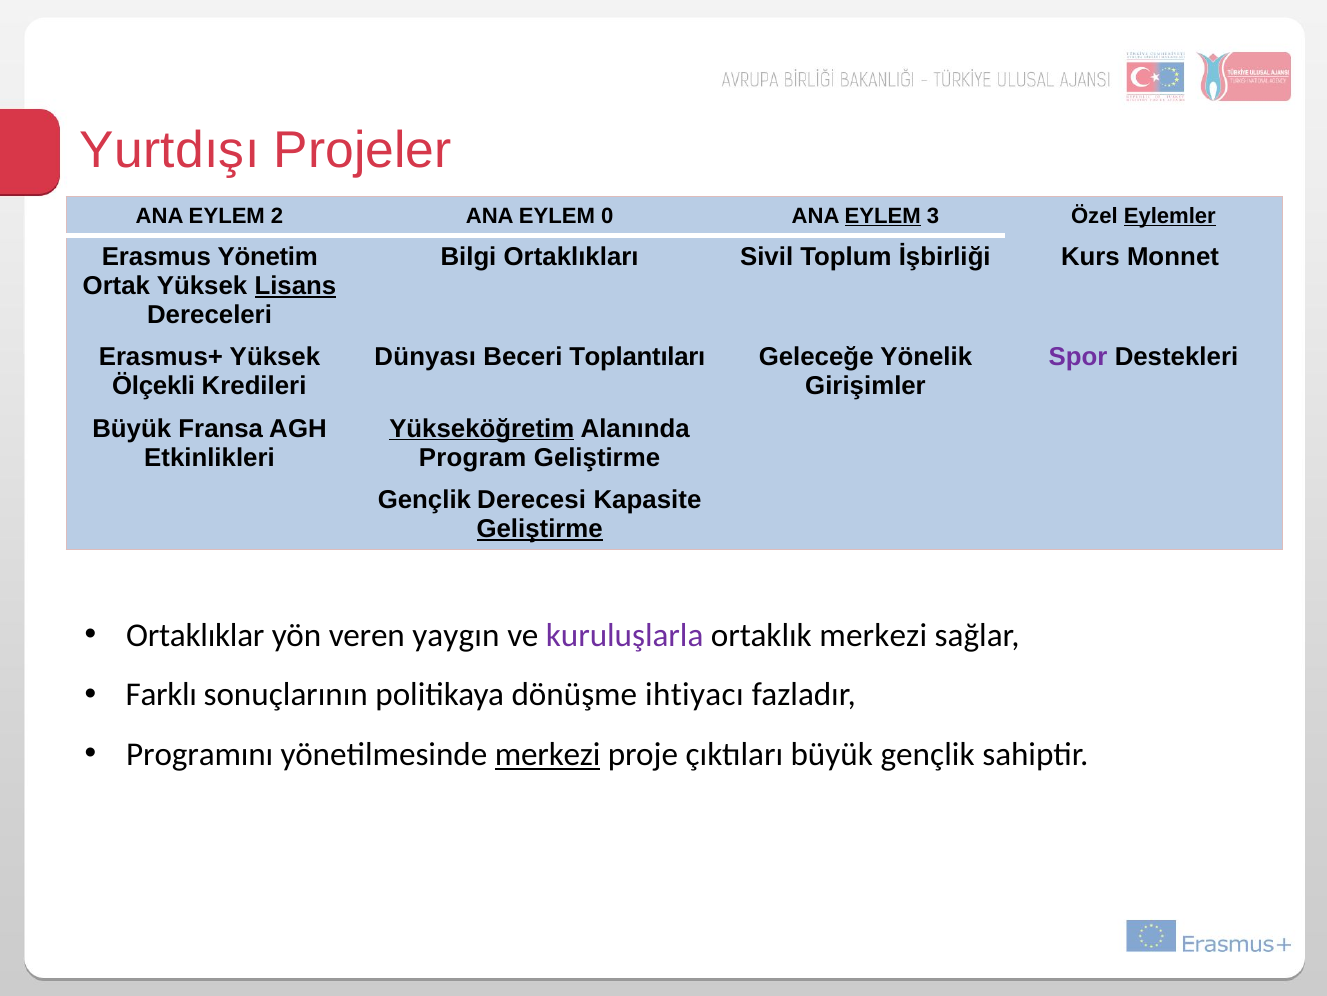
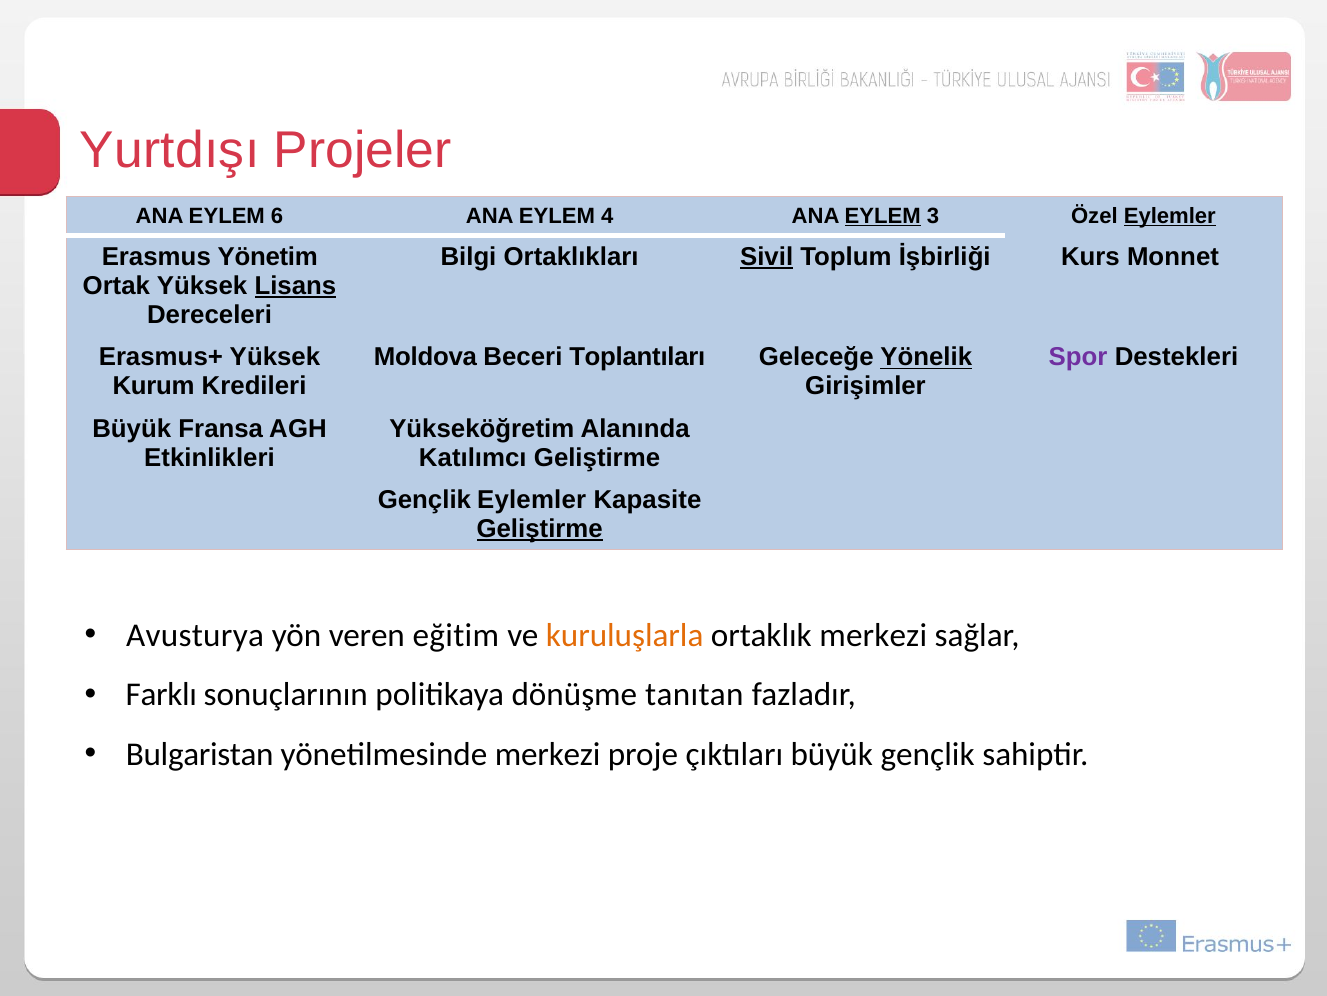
2: 2 -> 6 (277, 216)
0: 0 -> 4 (607, 216)
Sivil underline: none -> present (767, 257)
Dünyası: Dünyası -> Moldova (426, 357)
Yönelik underline: none -> present (926, 357)
Ölçekli: Ölçekli -> Kurum (154, 386)
Yükseköğretim underline: present -> none (482, 428)
Program: Program -> Katılımcı (473, 457)
Gençlik Derecesi: Derecesi -> Eylemler (532, 500)
Ortaklıklar: Ortaklıklar -> Avusturya (195, 635)
yaygın: yaygın -> eğitim (456, 635)
kuruluşlarla colour: purple -> orange (625, 635)
ihtiyacı: ihtiyacı -> tanıtan (694, 694)
Programını: Programını -> Bulgaristan (200, 754)
merkezi underline: present -> none (548, 754)
